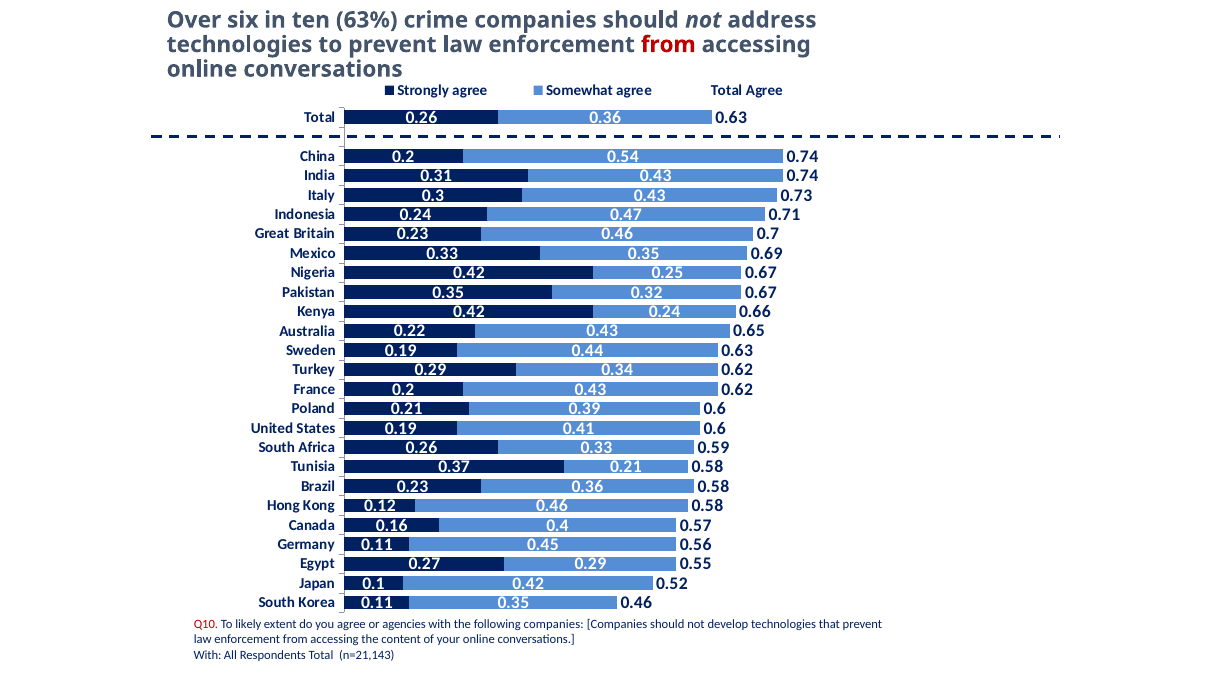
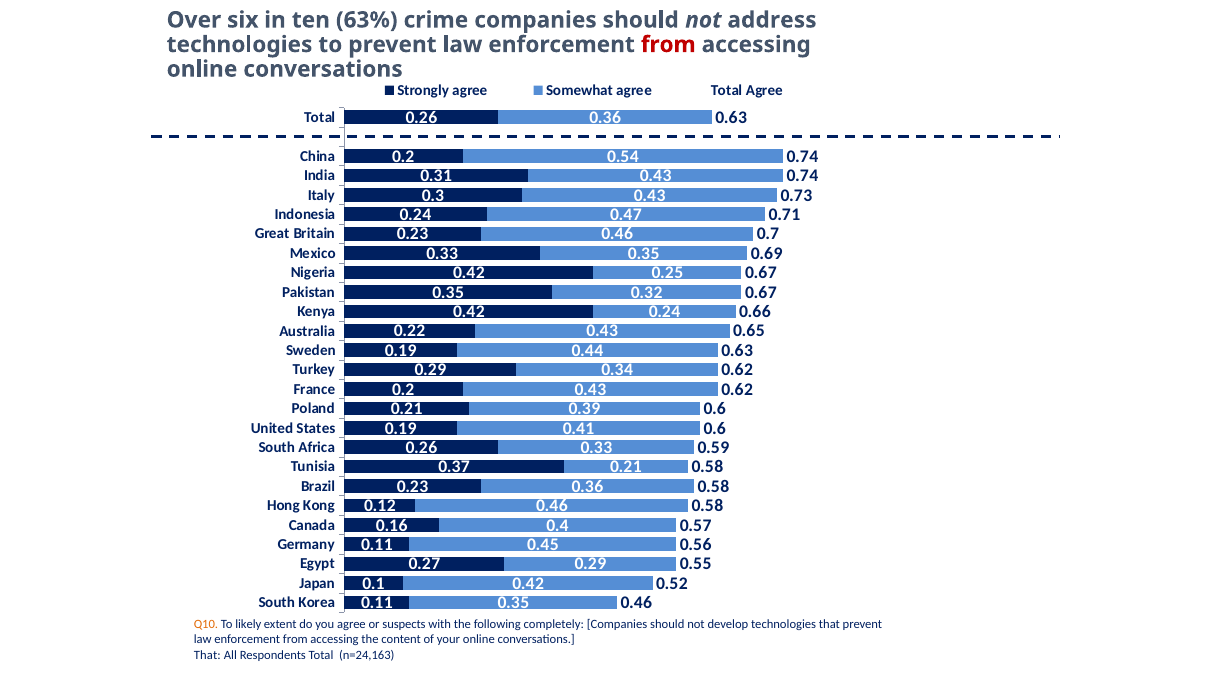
Q10 colour: red -> orange (206, 624)
agencies: agencies -> suspects (404, 624)
following companies: companies -> completely (554, 624)
With: With -> That (207, 655)
n=21,143: n=21,143 -> n=24,163 (367, 655)
